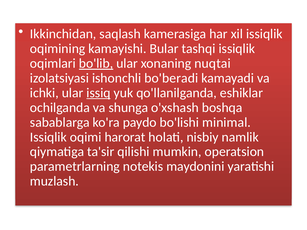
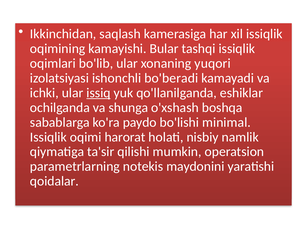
bo'lib underline: present -> none (96, 63)
nuqtai: nuqtai -> yuqori (213, 63)
muzlash: muzlash -> qoidalar (54, 181)
